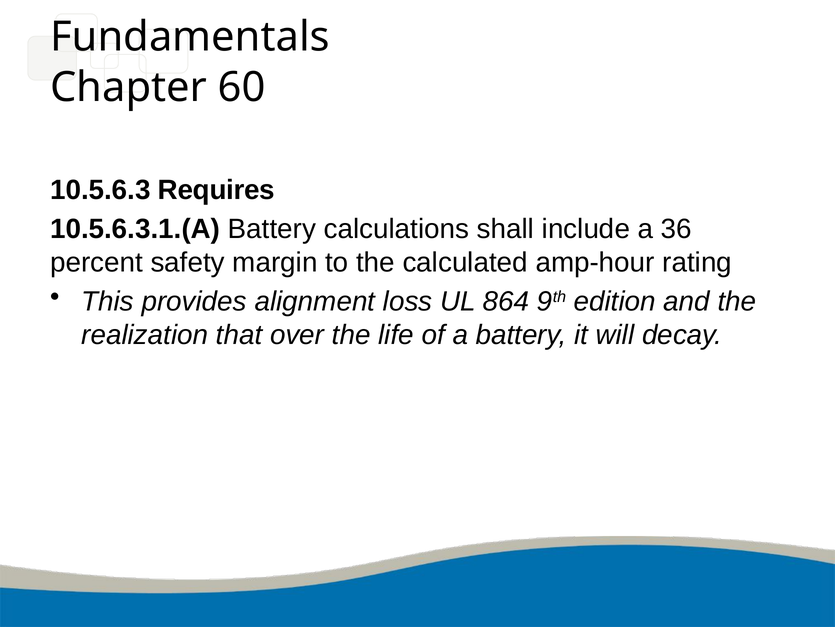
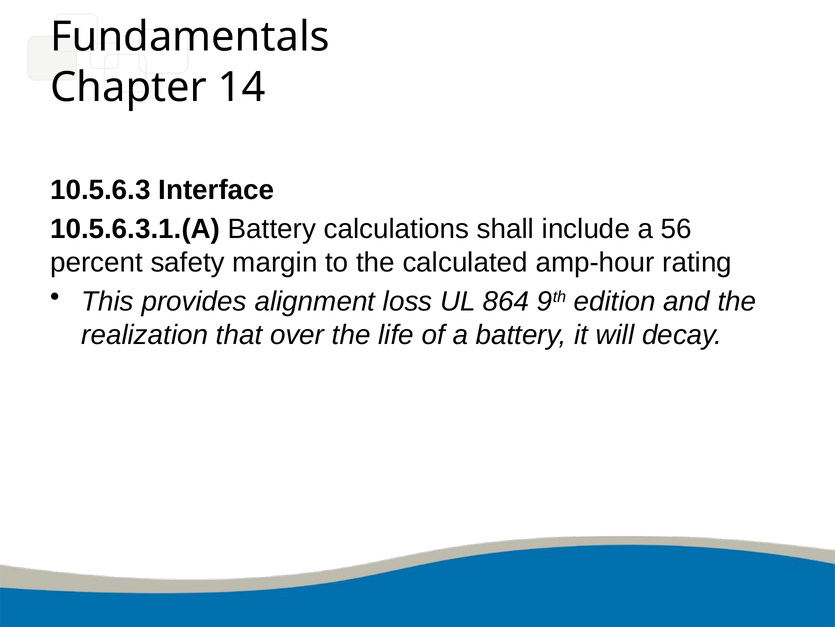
60: 60 -> 14 (242, 87)
Requires: Requires -> Interface (216, 190)
36: 36 -> 56 (676, 229)
